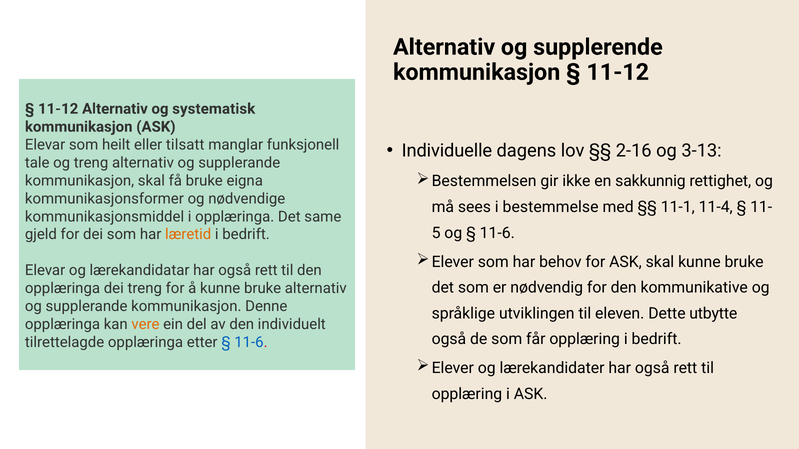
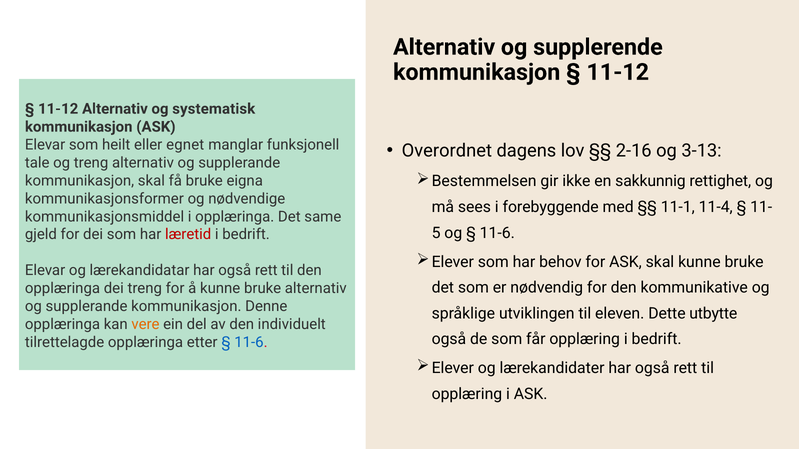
tilsatt: tilsatt -> egnet (185, 145)
Individuelle: Individuelle -> Overordnet (447, 151)
bestemmelse: bestemmelse -> forebyggende (551, 207)
læretid colour: orange -> red (188, 235)
